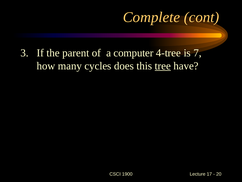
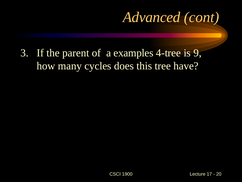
Complete: Complete -> Advanced (152, 17)
computer: computer -> examples (133, 53)
7: 7 -> 9 (198, 53)
tree underline: present -> none (163, 66)
